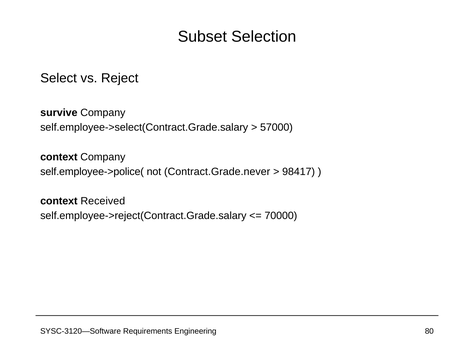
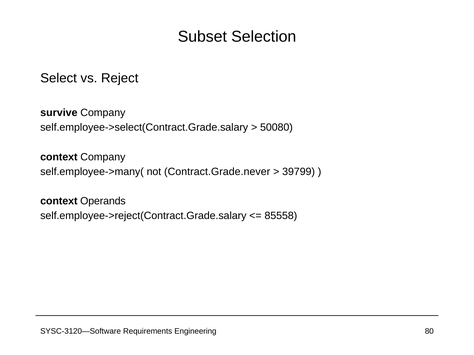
57000: 57000 -> 50080 (276, 128)
self.employee->police(: self.employee->police( -> self.employee->many( (92, 172)
98417: 98417 -> 39799 (299, 172)
Received: Received -> Operands (103, 201)
70000: 70000 -> 85558 (281, 216)
